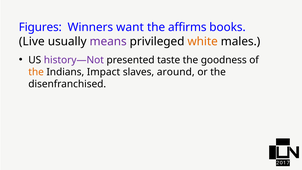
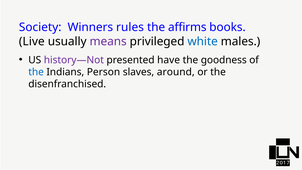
Figures: Figures -> Society (40, 27)
want: want -> rules (130, 27)
white colour: orange -> blue (203, 41)
taste: taste -> have (169, 60)
the colour: orange -> blue (36, 72)
Impact: Impact -> Person (103, 72)
